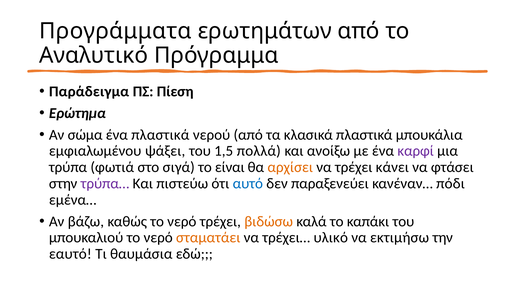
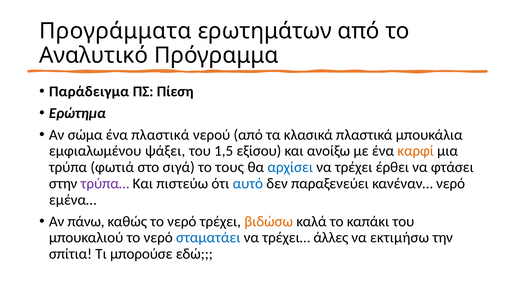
πολλά: πολλά -> εξίσου (259, 151)
καρφί colour: purple -> orange (416, 151)
είναι: είναι -> τους (230, 167)
αρχίσει colour: orange -> blue (290, 167)
κάνει: κάνει -> έρθει (392, 167)
κανέναν… πόδι: πόδι -> νερό (451, 183)
βάζω: βάζω -> πάνω (86, 221)
σταματάει colour: orange -> blue (208, 237)
υλικό: υλικό -> άλλες (331, 237)
εαυτό: εαυτό -> σπίτια (70, 254)
θαυμάσια: θαυμάσια -> μπορούσε (141, 254)
